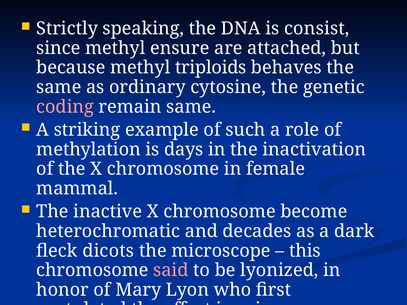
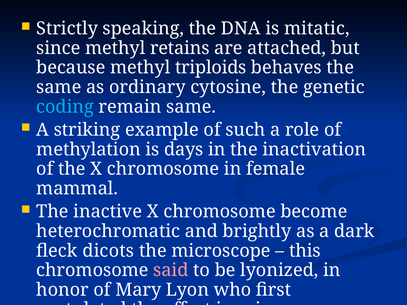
consist: consist -> mitatic (317, 29)
ensure: ensure -> retains (180, 48)
coding colour: pink -> light blue (65, 107)
decades: decades -> brightly (257, 231)
